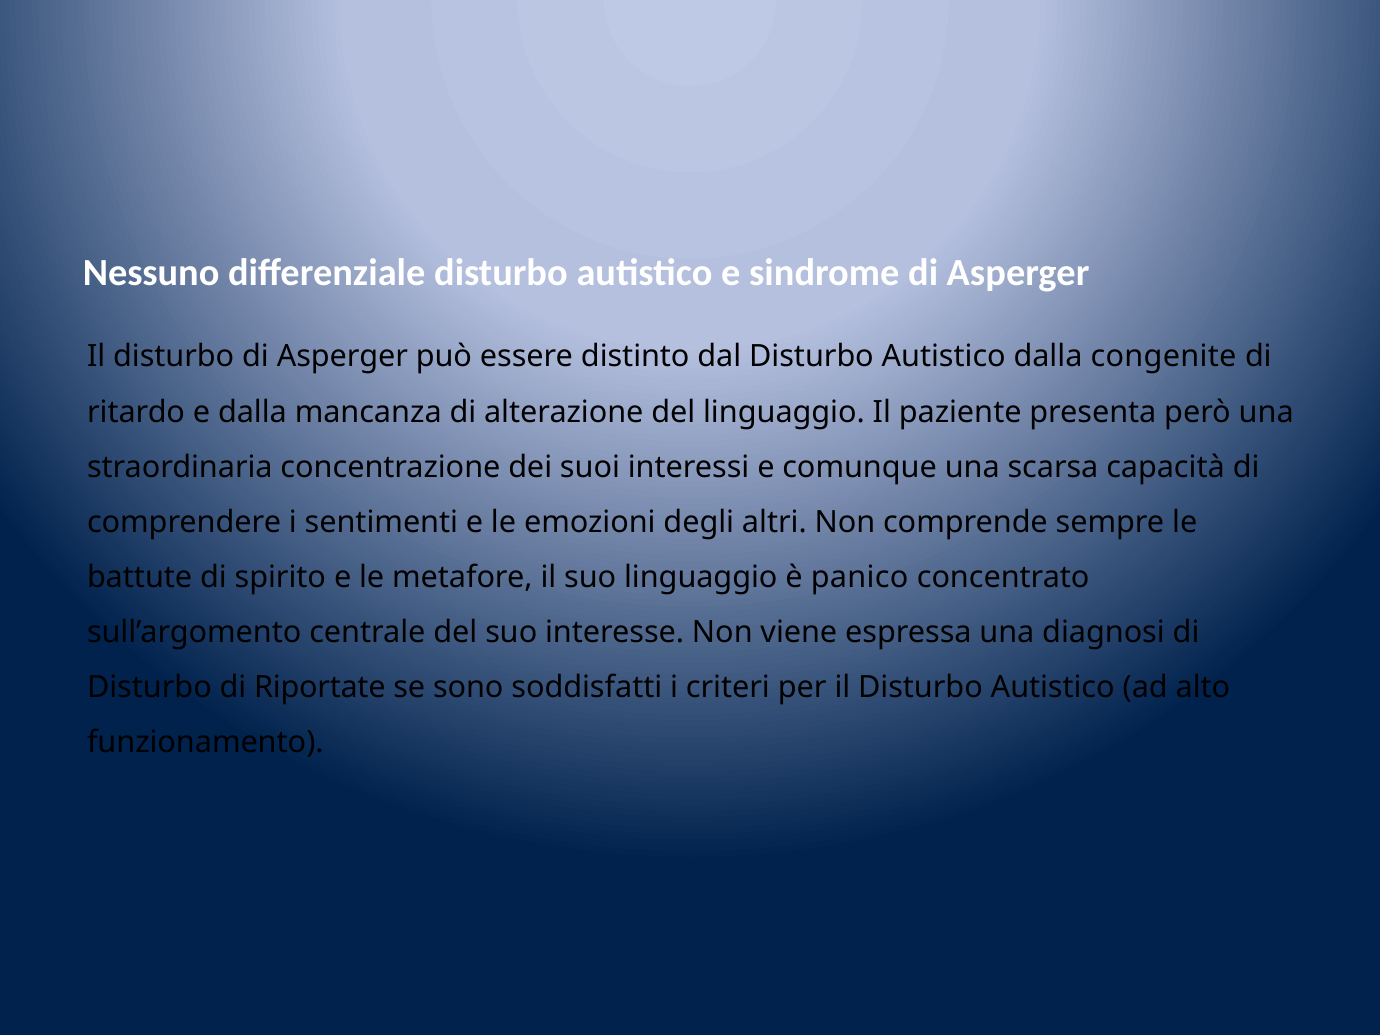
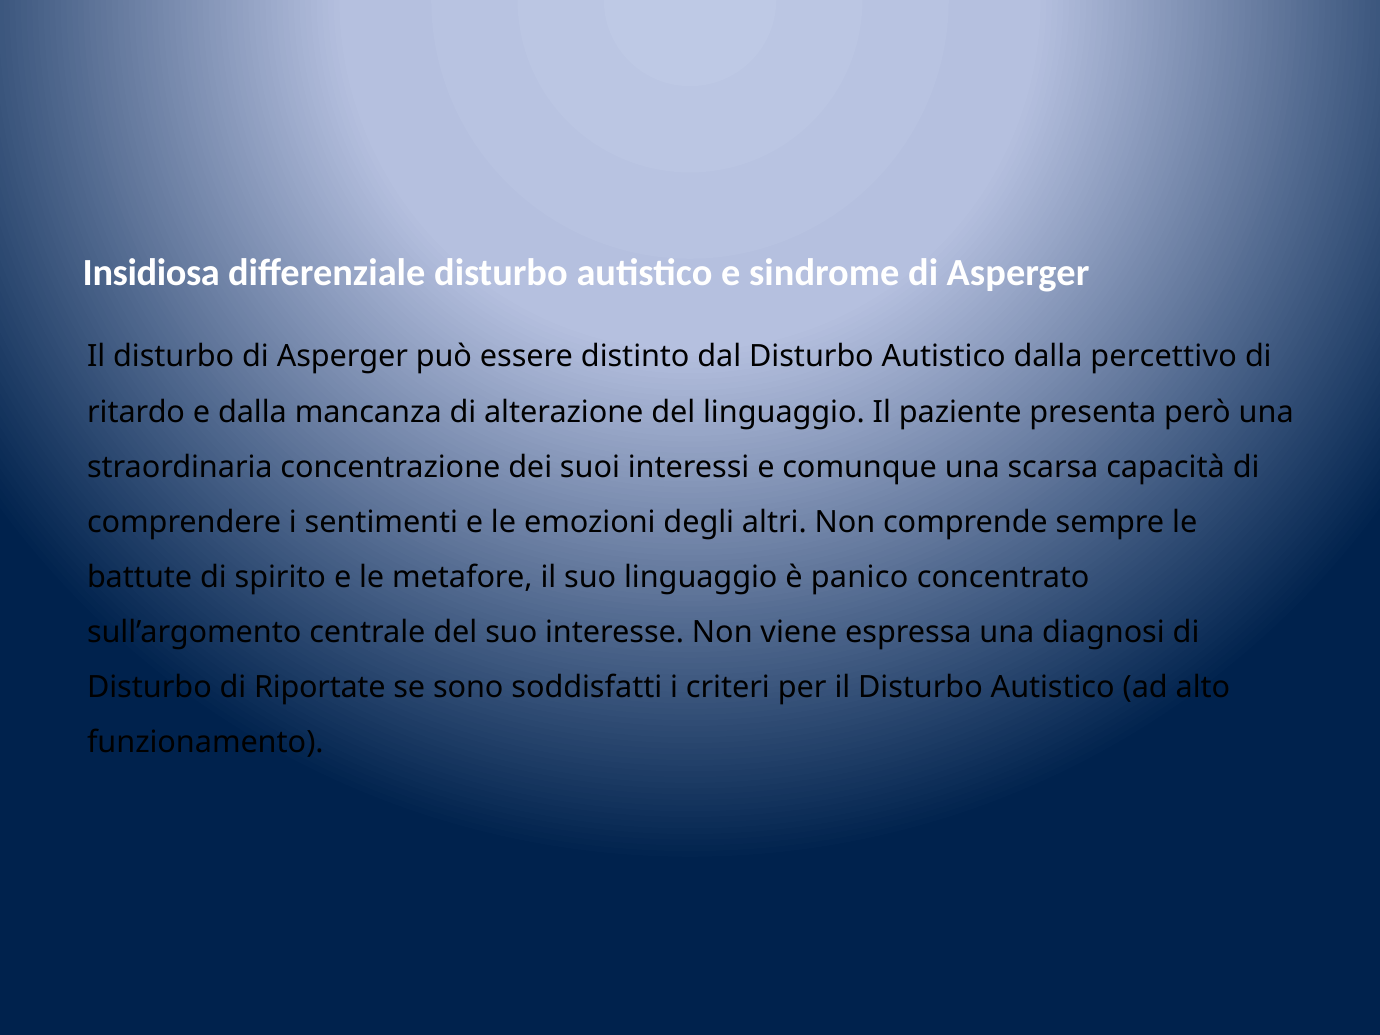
Nessuno: Nessuno -> Insidiosa (151, 273)
congenite: congenite -> percettivo (1164, 357)
